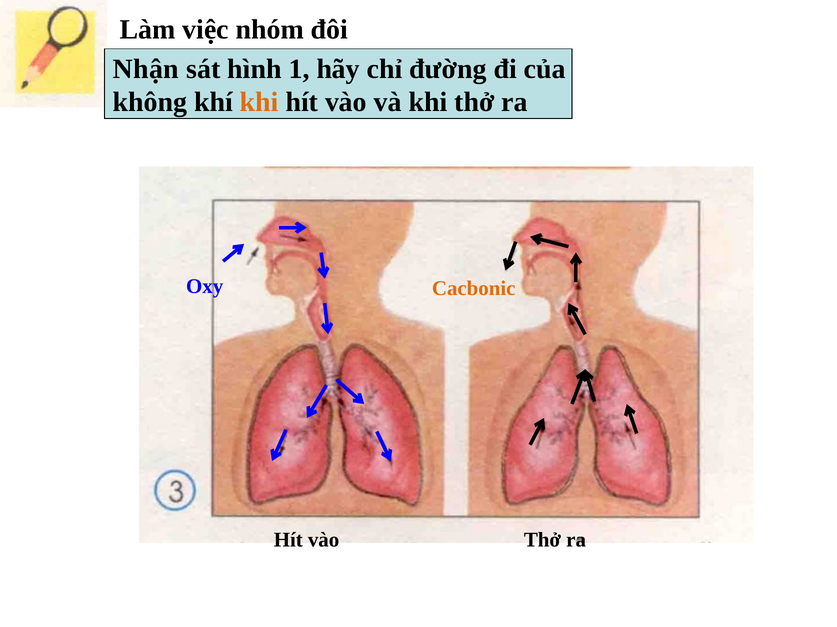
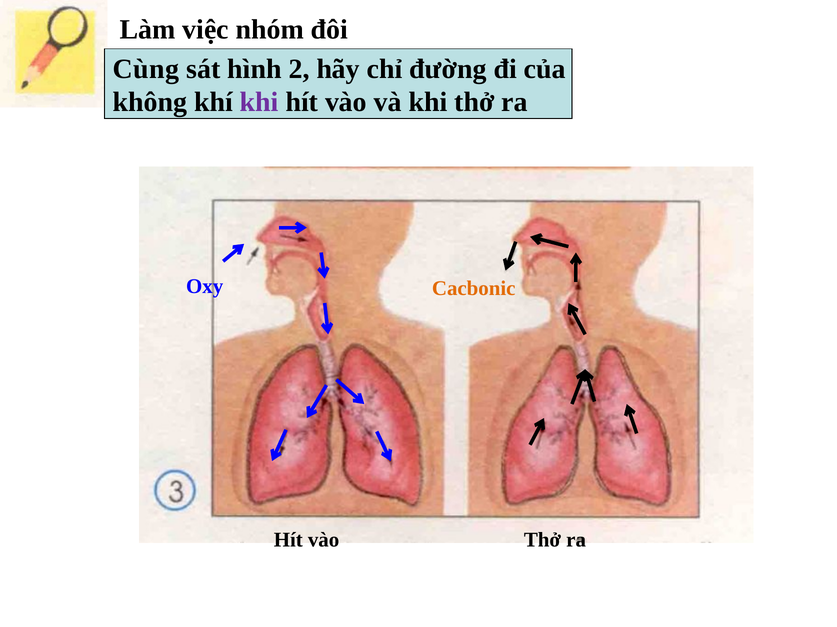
Nhận: Nhận -> Cùng (146, 69)
1: 1 -> 2 (299, 69)
khi colour: orange -> purple (259, 102)
